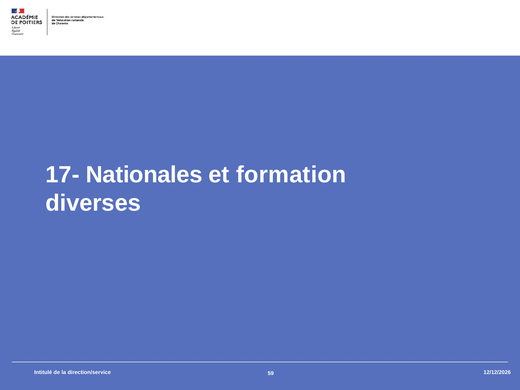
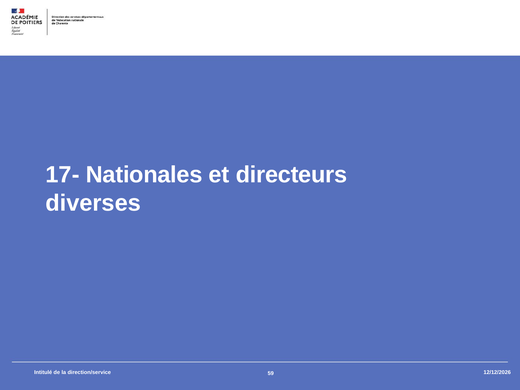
formation: formation -> directeurs (292, 175)
